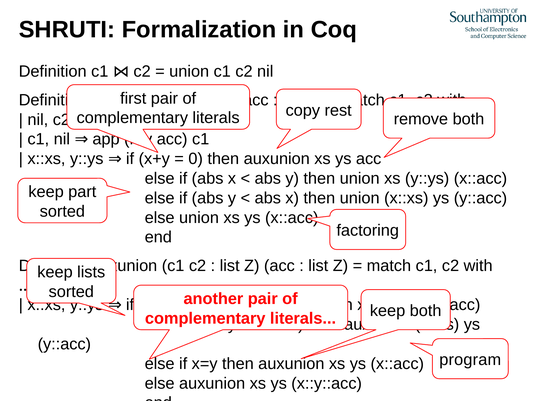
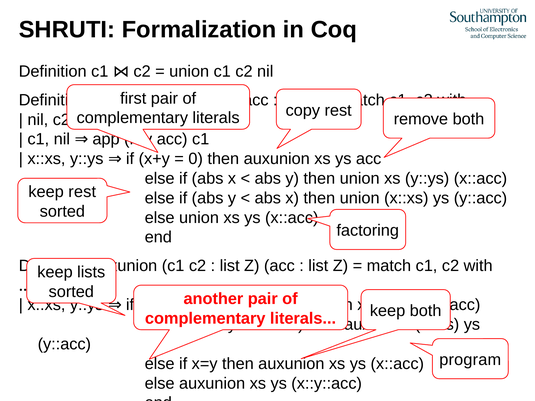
keep part: part -> rest (82, 192)
